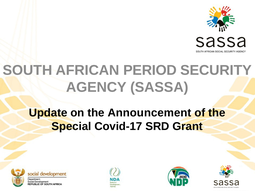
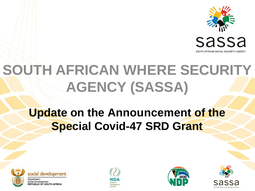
PERIOD: PERIOD -> WHERE (150, 70)
Covid-17: Covid-17 -> Covid-47 (118, 127)
